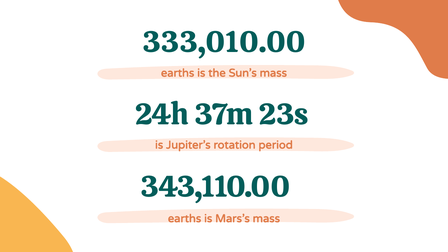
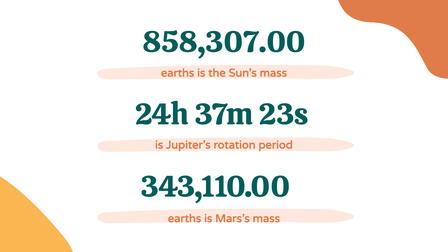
333,010.00: 333,010.00 -> 858,307.00 (224, 42)
